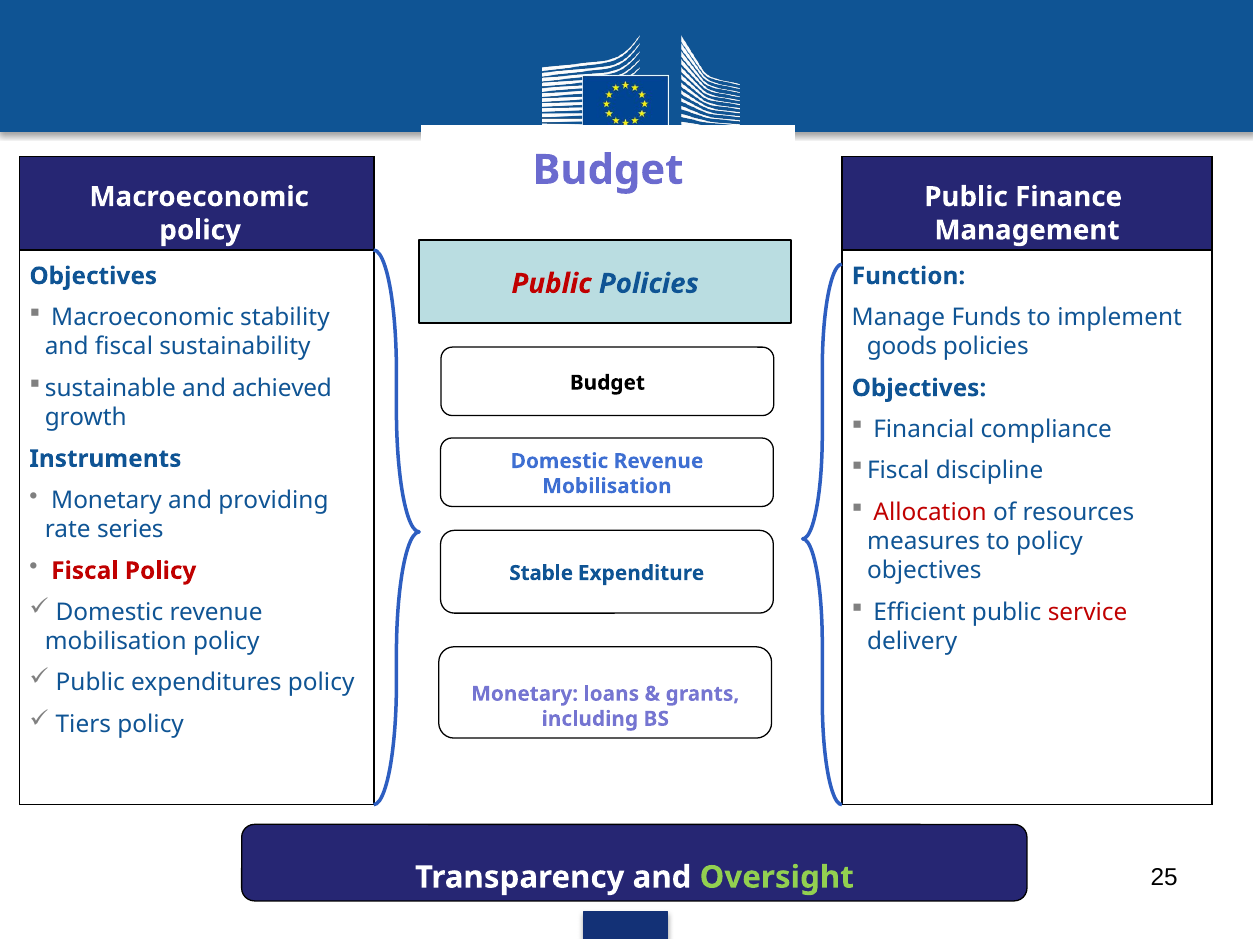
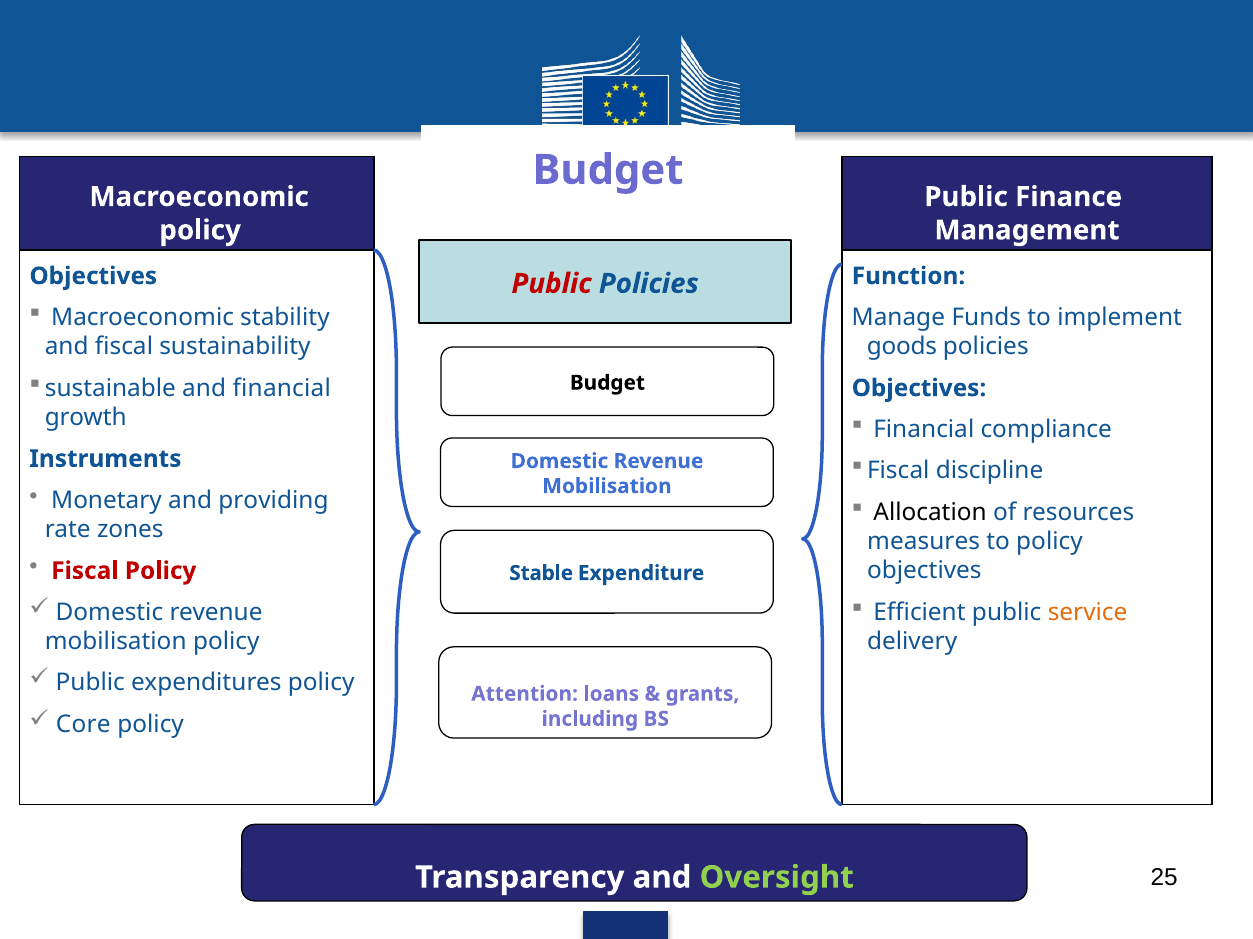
and achieved: achieved -> financial (282, 388)
Allocation colour: red -> black (930, 513)
series: series -> zones (130, 530)
service colour: red -> orange (1088, 613)
Monetary: Monetary -> Attention (525, 694)
Tiers: Tiers -> Core (83, 725)
